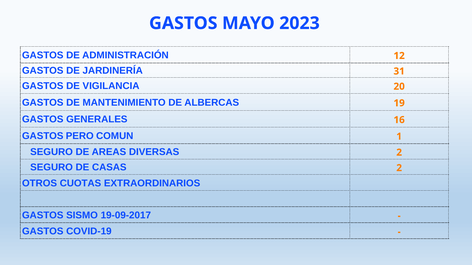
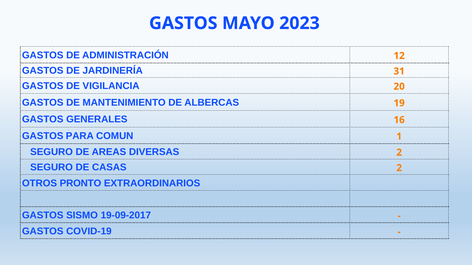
PERO: PERO -> PARA (80, 136)
CUOTAS: CUOTAS -> PRONTO (81, 184)
